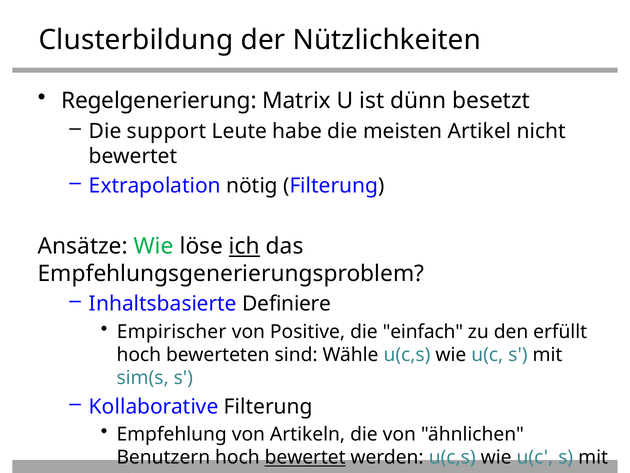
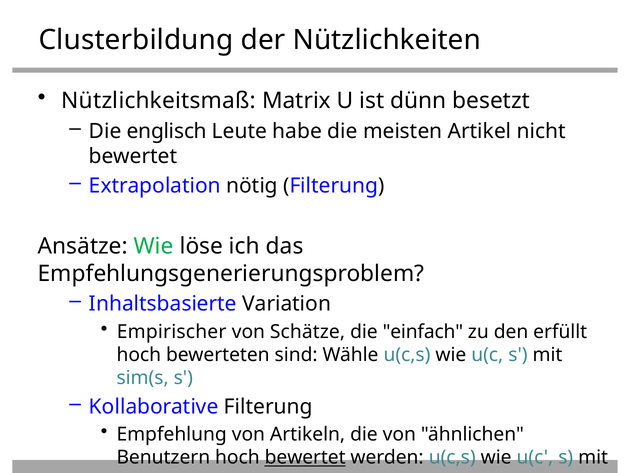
Regelgenerierung: Regelgenerierung -> Nützlichkeitsmaß (159, 101)
support: support -> englisch (167, 131)
ich underline: present -> none (244, 246)
Definiere: Definiere -> Variation (287, 304)
Positive: Positive -> Schätze (308, 332)
